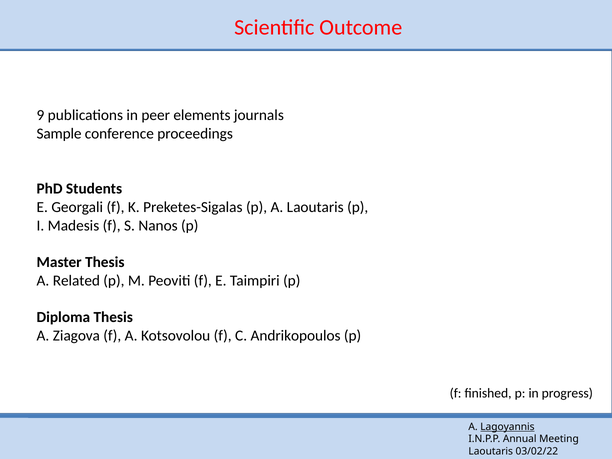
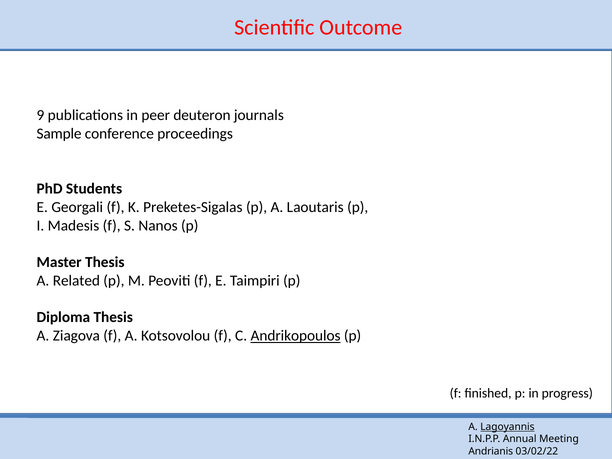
elements: elements -> deuteron (202, 115)
Andrikopoulos underline: none -> present (296, 336)
Laoutaris: Laoutaris -> Andrianis (491, 451)
